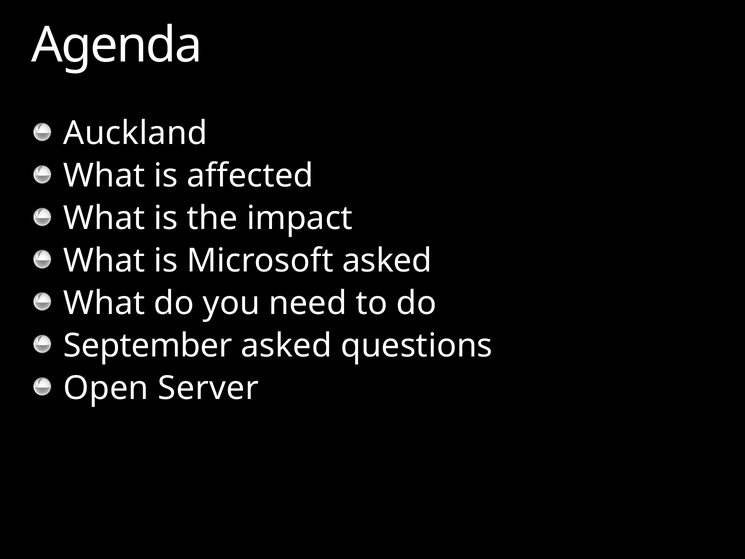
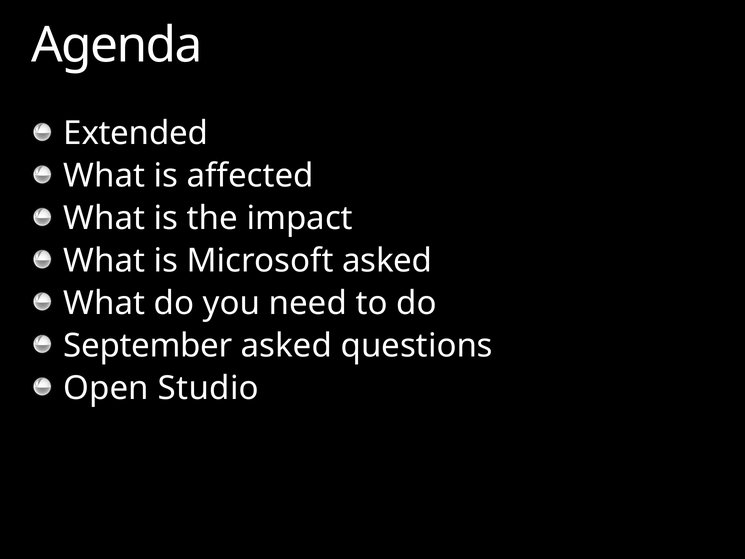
Auckland: Auckland -> Extended (136, 133)
Server: Server -> Studio (208, 388)
